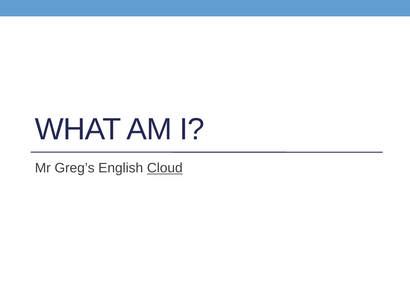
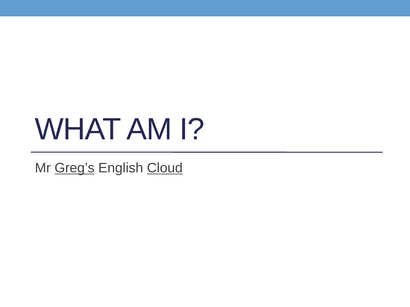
Greg’s underline: none -> present (75, 168)
